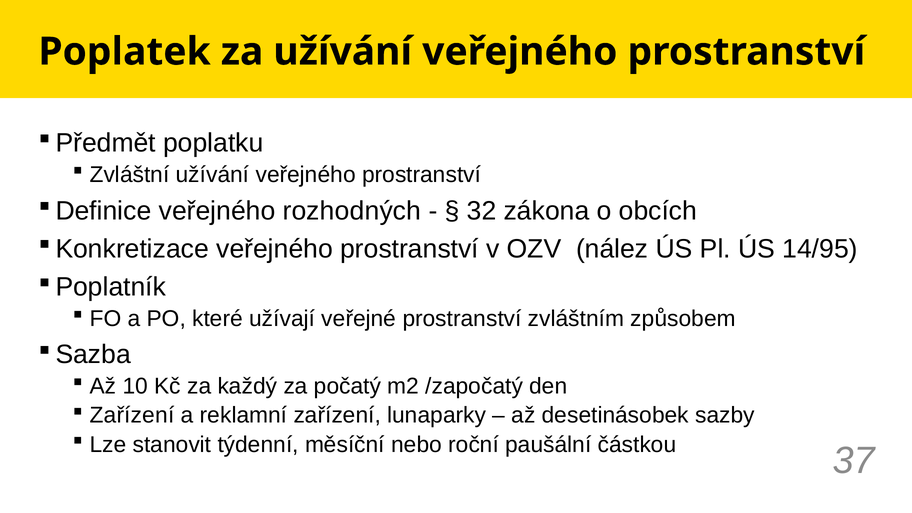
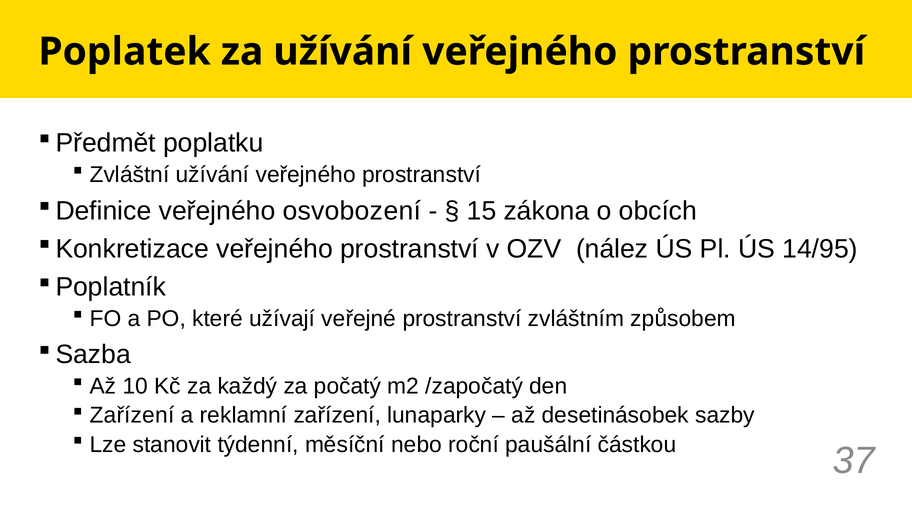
rozhodných: rozhodných -> osvobození (352, 211)
32: 32 -> 15 (482, 211)
